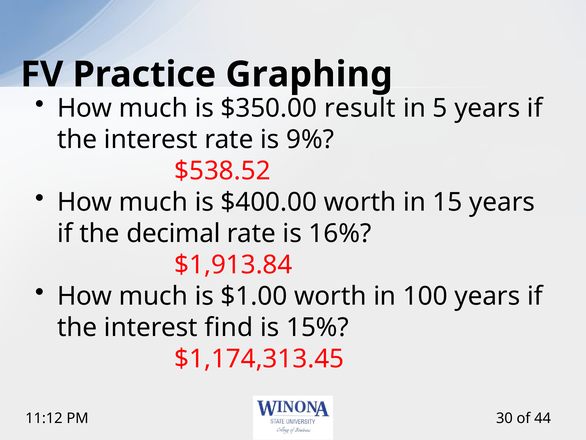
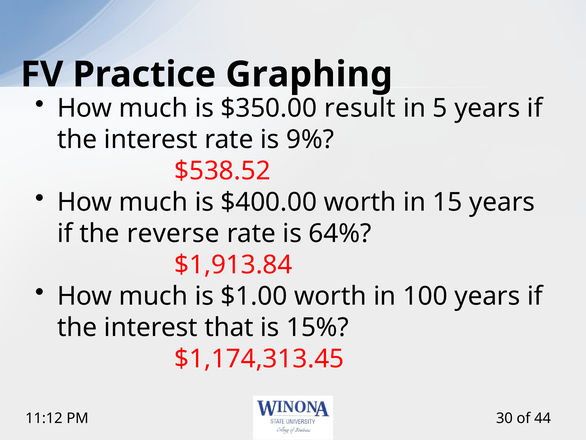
decimal: decimal -> reverse (173, 233)
16%: 16% -> 64% (340, 233)
find: find -> that (229, 327)
